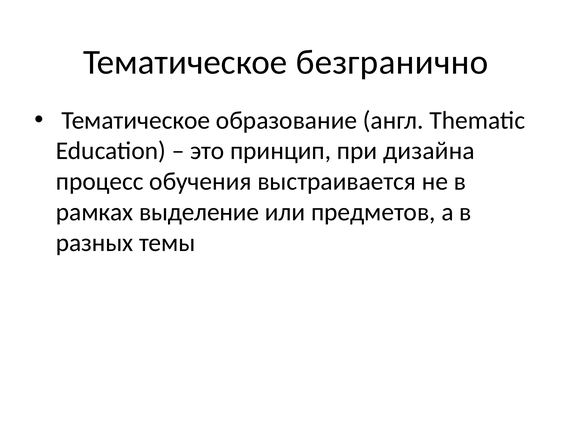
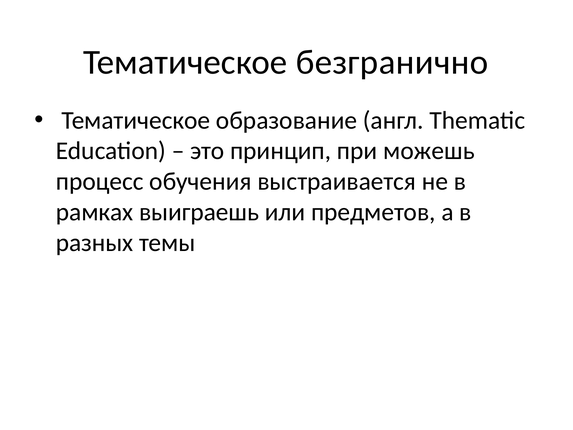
дизайна: дизайна -> можешь (429, 151)
выделение: выделение -> выиграешь (199, 212)
